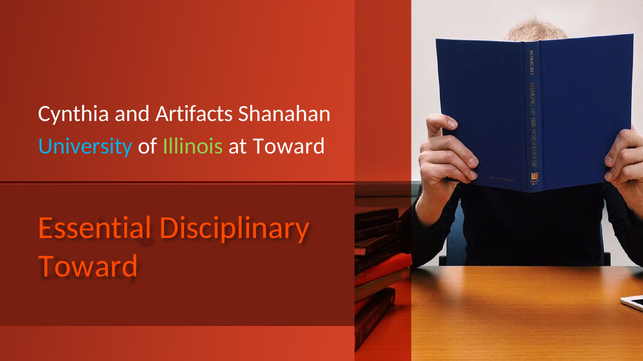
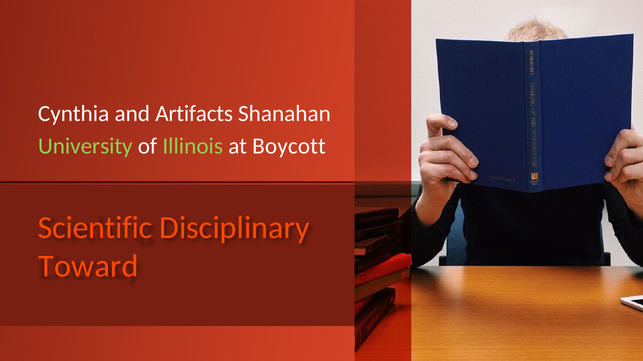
University colour: light blue -> light green (85, 147)
at Toward: Toward -> Boycott (289, 147)
Essential: Essential -> Scientific (95, 228)
